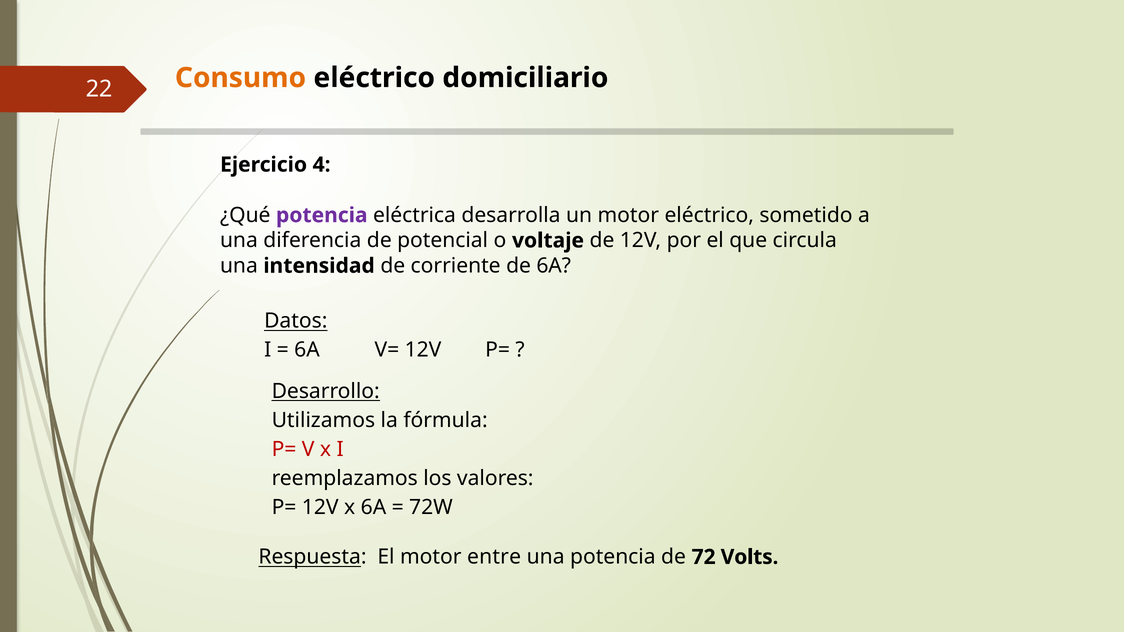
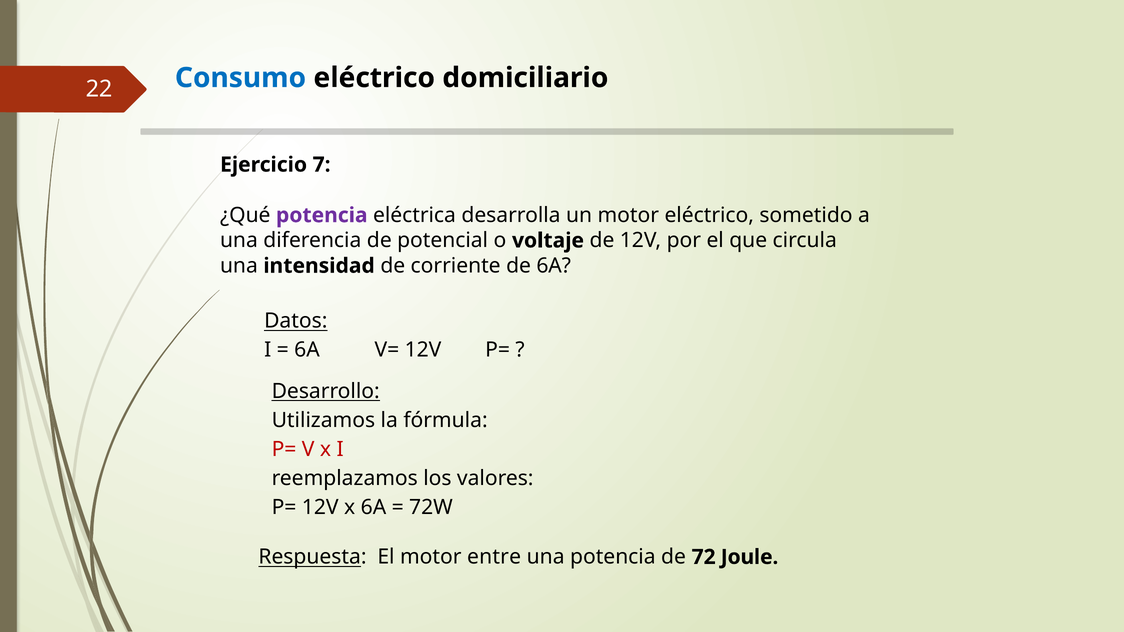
Consumo colour: orange -> blue (241, 78)
4: 4 -> 7 (322, 165)
Volts: Volts -> Joule (750, 557)
